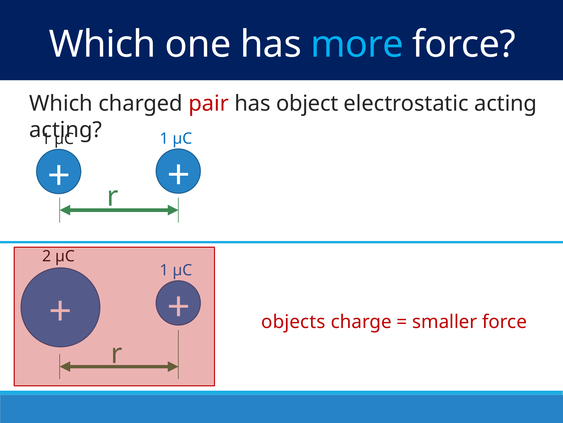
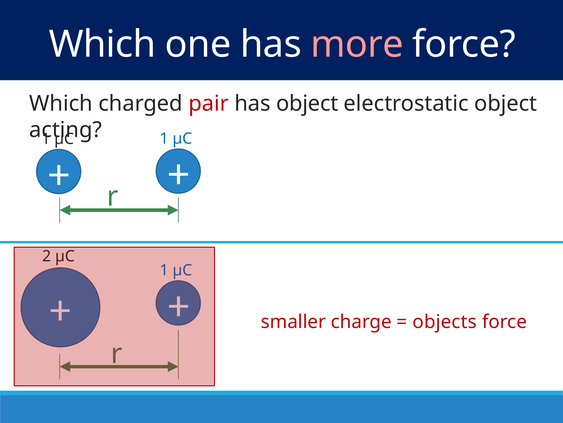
more colour: light blue -> pink (357, 44)
electrostatic acting: acting -> object (506, 103)
objects: objects -> smaller (293, 321)
smaller: smaller -> objects (445, 321)
